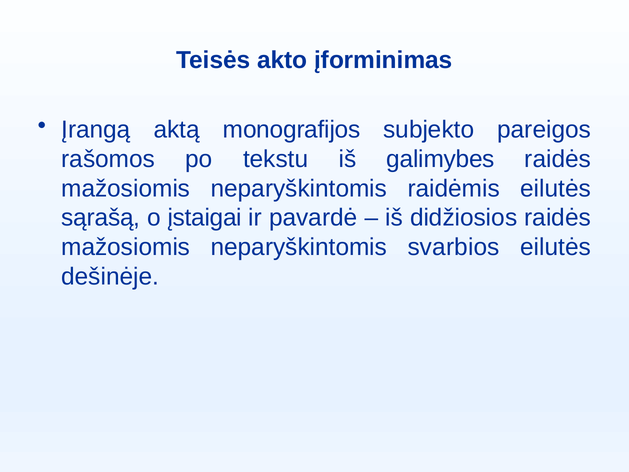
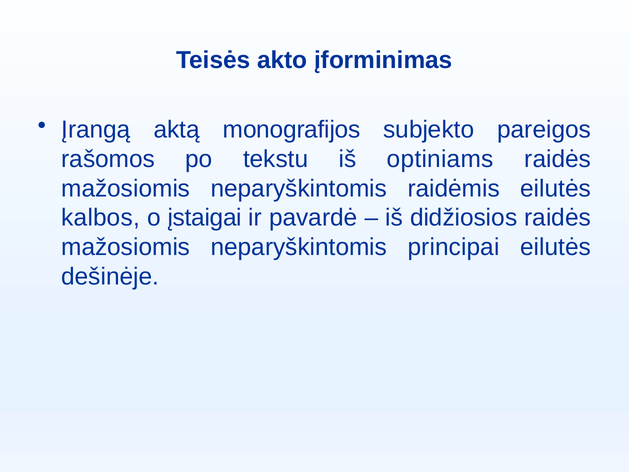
galimybes: galimybes -> optiniams (440, 159)
sąrašą: sąrašą -> kalbos (101, 218)
svarbios: svarbios -> principai (454, 247)
